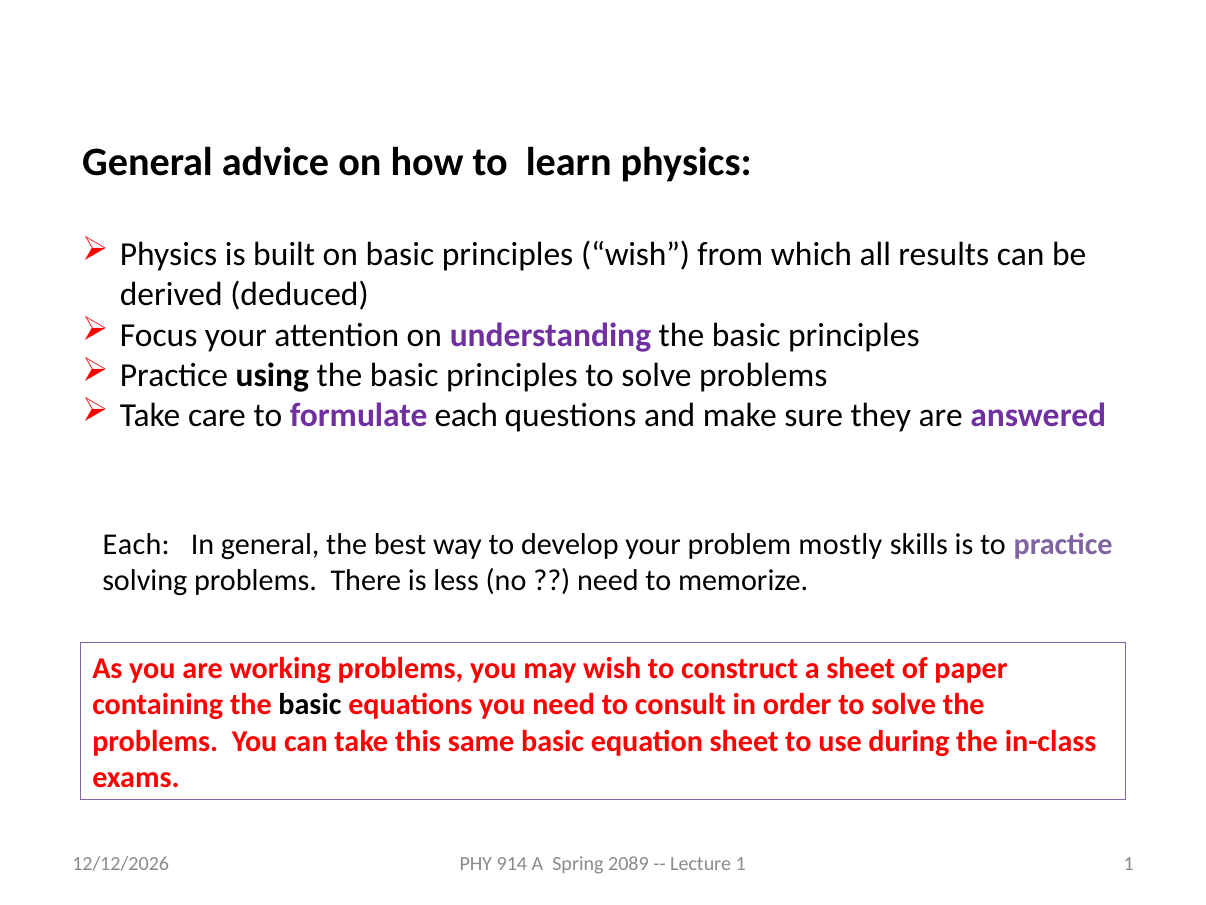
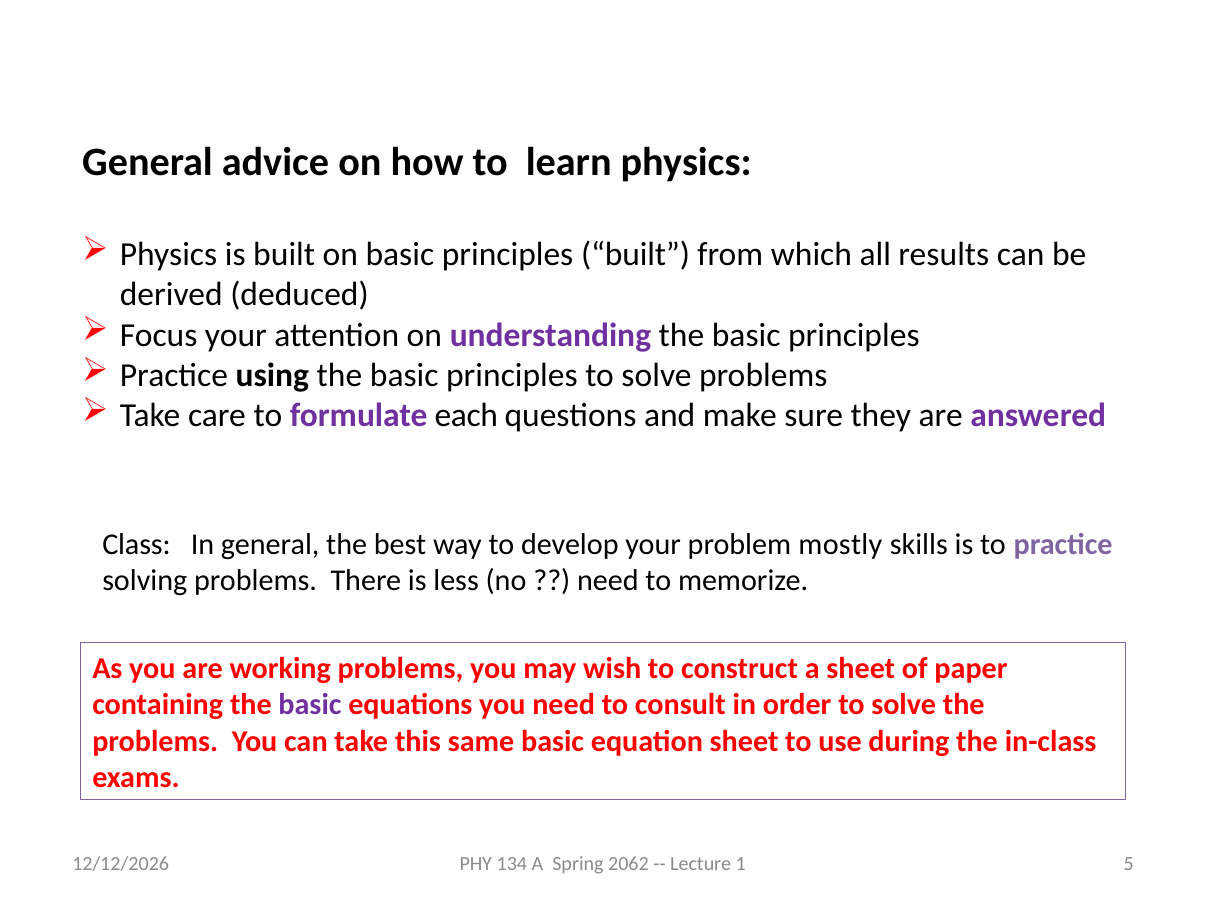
principles wish: wish -> built (636, 254)
Each: Each -> Class (136, 544)
basic colour: black -> purple (310, 704)
914: 914 -> 134 (512, 864)
2089: 2089 -> 2062 (628, 864)
1 1: 1 -> 5 (1129, 864)
